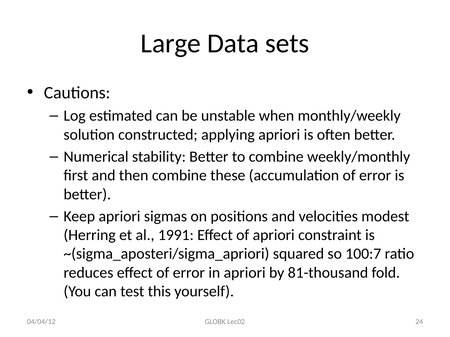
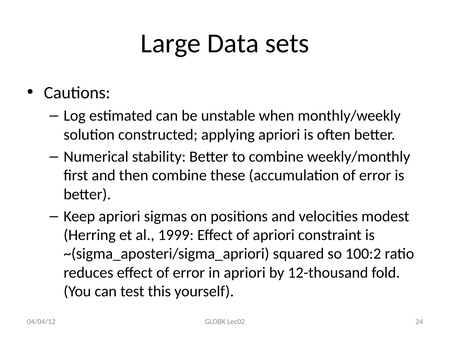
1991: 1991 -> 1999 (176, 235)
100:7: 100:7 -> 100:2 (363, 254)
81-thousand: 81-thousand -> 12-thousand (328, 273)
